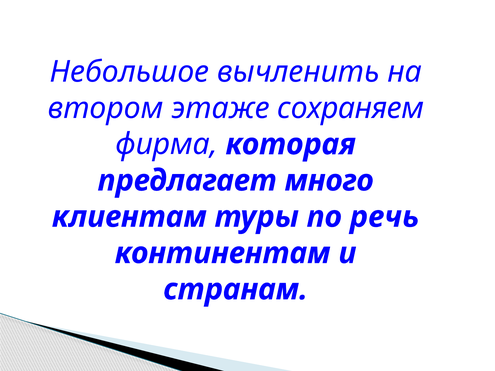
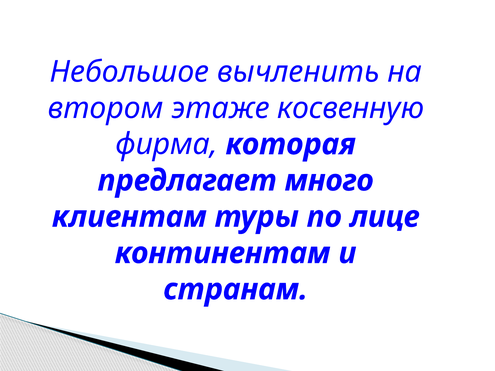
сохраняем: сохраняем -> косвенную (351, 108)
речь: речь -> лице (385, 217)
